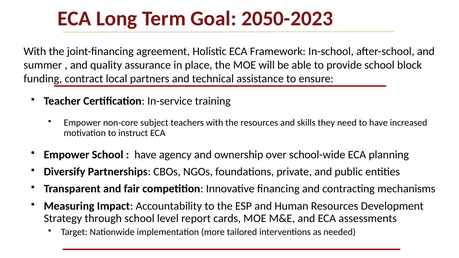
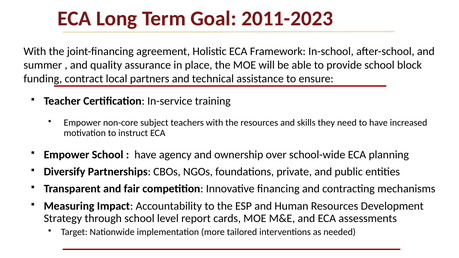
2050-2023: 2050-2023 -> 2011-2023 (287, 19)
